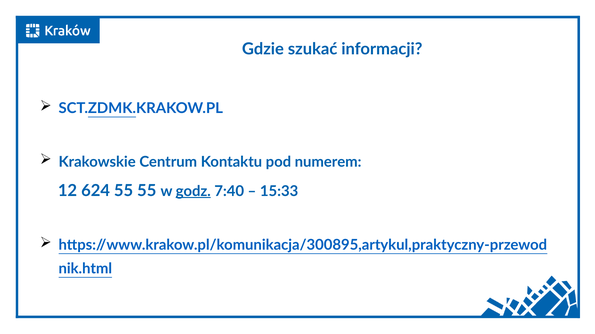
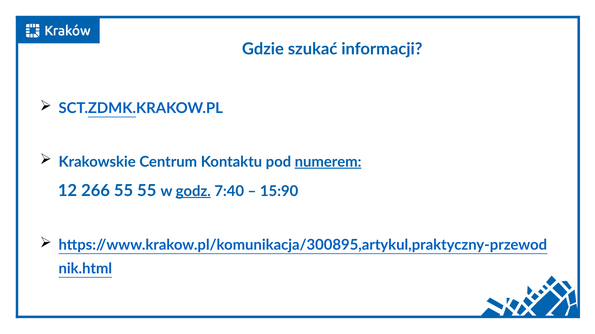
numerem underline: none -> present (328, 162)
624: 624 -> 266 (96, 191)
15:33: 15:33 -> 15:90 (279, 192)
